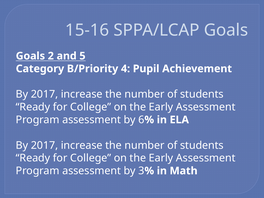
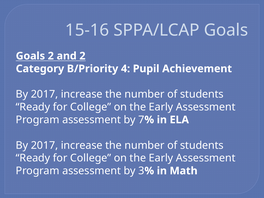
and 5: 5 -> 2 (82, 56)
6: 6 -> 7 (141, 120)
